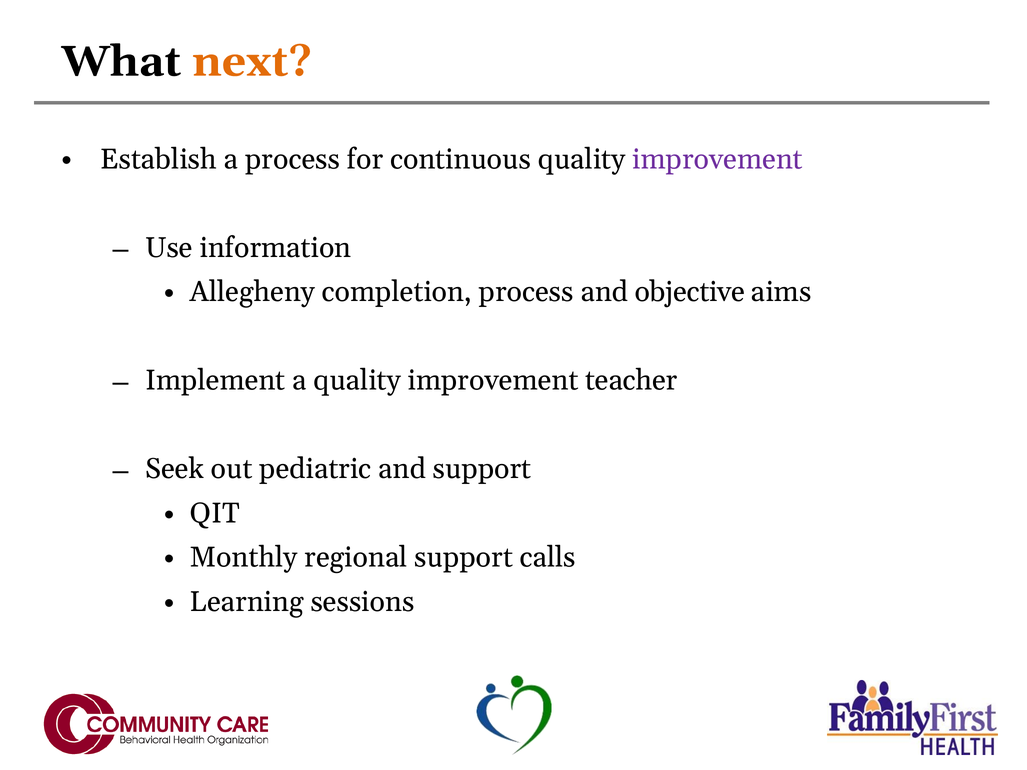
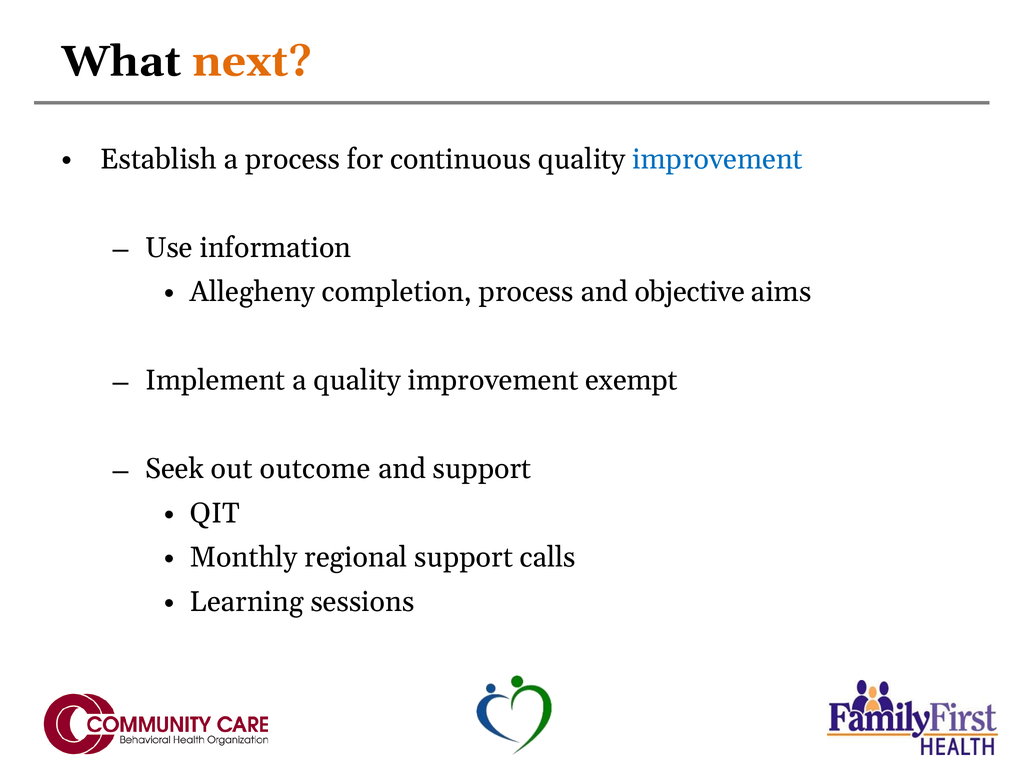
improvement colour: purple -> blue (718, 159)
teacher: teacher -> exempt (631, 381)
pediatric: pediatric -> outcome (315, 469)
